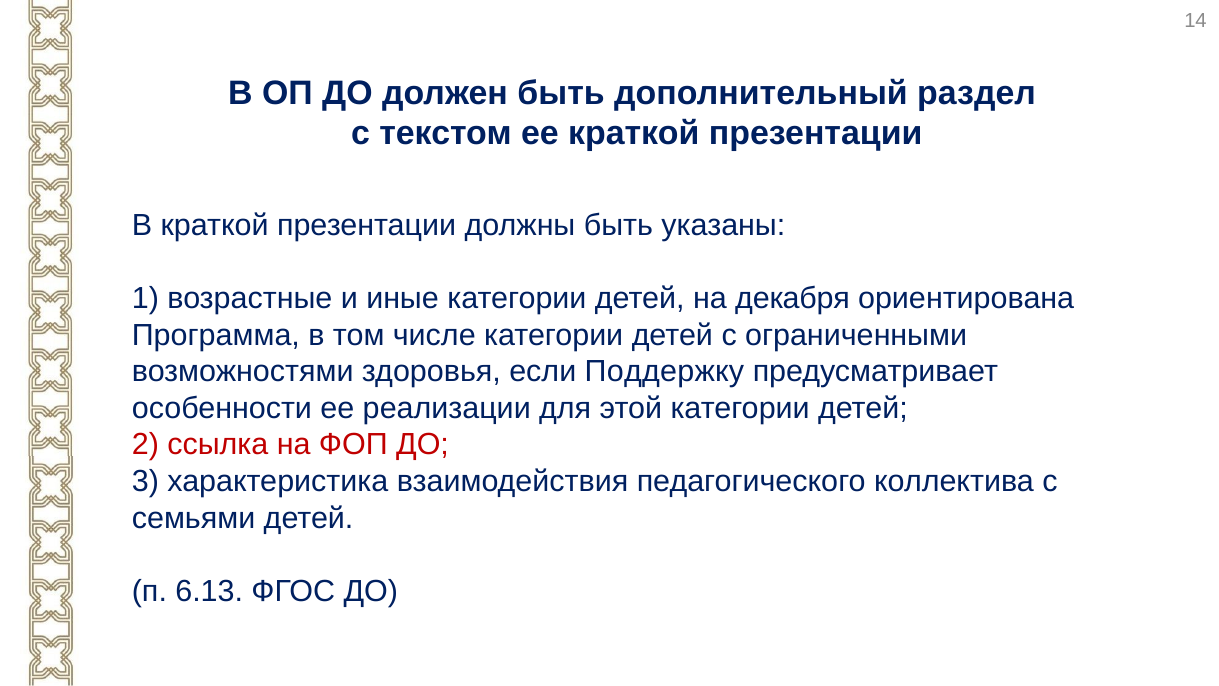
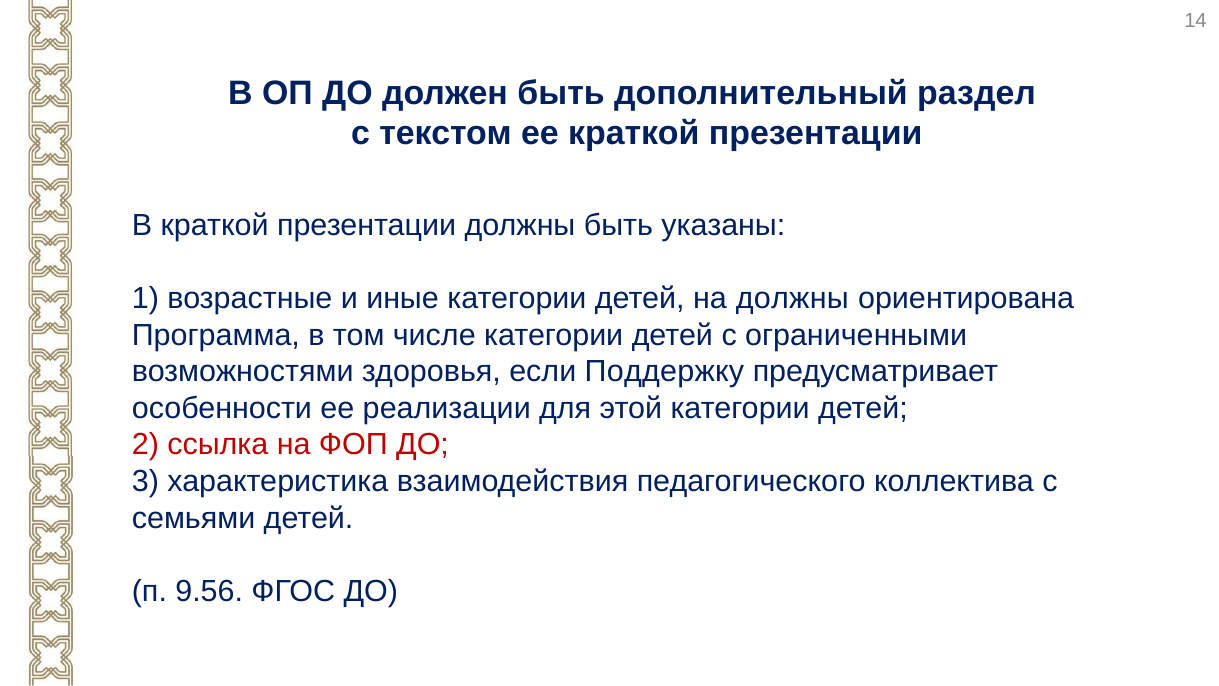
на декабря: декабря -> должны (792, 298)
6.13: 6.13 -> 9.56 (209, 591)
